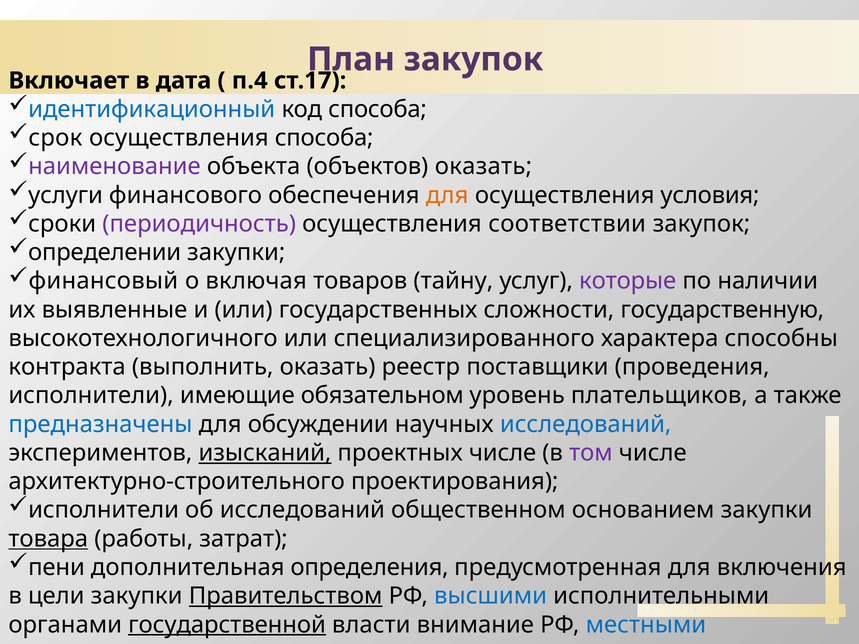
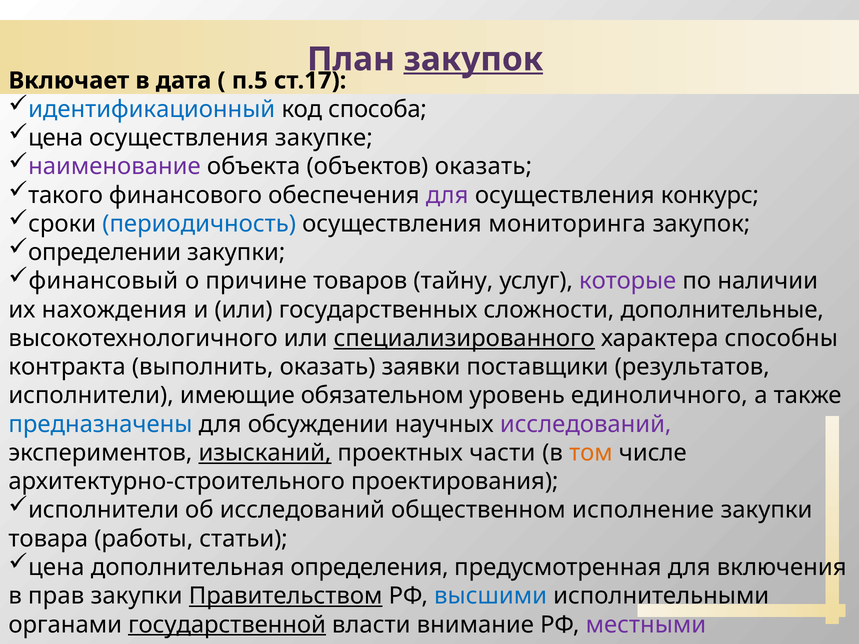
закупок underline: none -> present (473, 59)
п.4: п.4 -> п.5 (250, 81)
срок: срок -> цена (56, 138)
осуществления способа: способа -> закупке (324, 138)
услуги: услуги -> такого (66, 195)
для colour: orange -> purple (447, 195)
условия: условия -> конкурс (710, 195)
периодичность colour: purple -> blue (199, 224)
соответствии: соответствии -> мониторинга (567, 224)
включая: включая -> причине (256, 281)
выявленные: выявленные -> нахождения (114, 310)
государственную: государственную -> дополнительные (722, 310)
специализированного underline: none -> present (464, 338)
реестр: реестр -> заявки (421, 367)
проведения: проведения -> результатов (692, 367)
плательщиков: плательщиков -> единоличного (659, 396)
исследований colour: blue -> purple (586, 424)
проектных числе: числе -> части (502, 453)
том colour: purple -> orange (591, 453)
основанием: основанием -> исполнение (643, 510)
товара underline: present -> none (48, 539)
затрат: затрат -> статьи (244, 539)
пени: пени -> цена (56, 568)
цели: цели -> прав (56, 596)
местными colour: blue -> purple (646, 625)
